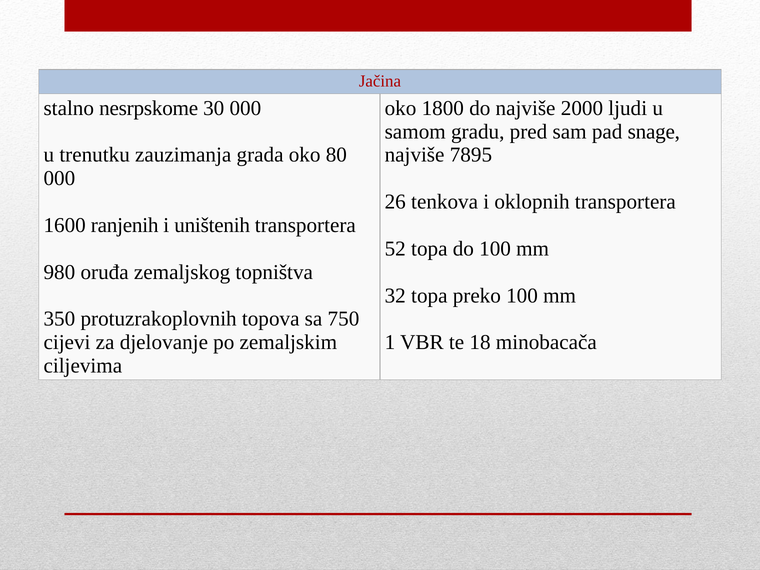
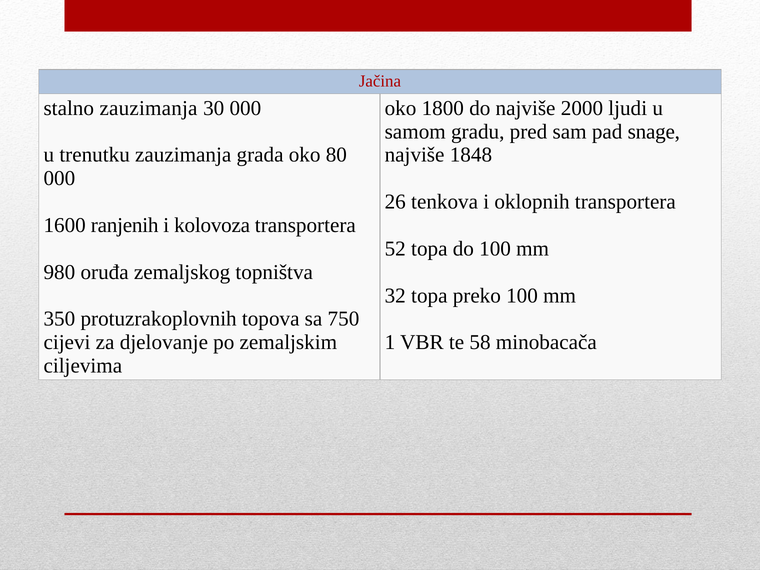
stalno nesrpskome: nesrpskome -> zauzimanja (148, 108)
7895: 7895 -> 1848 (471, 155)
uništenih: uništenih -> kolovoza (212, 225)
18: 18 -> 58 (480, 342)
